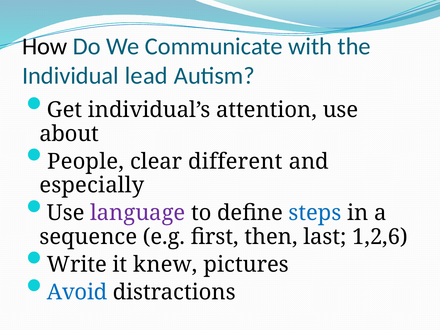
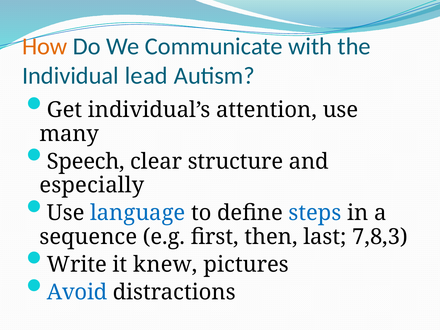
How colour: black -> orange (45, 47)
about: about -> many (69, 134)
People: People -> Speech (86, 162)
different: different -> structure (236, 162)
language colour: purple -> blue (138, 213)
1,2,6: 1,2,6 -> 7,8,3 (380, 237)
